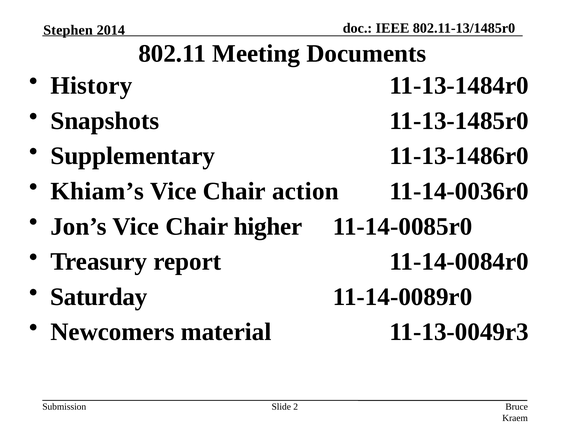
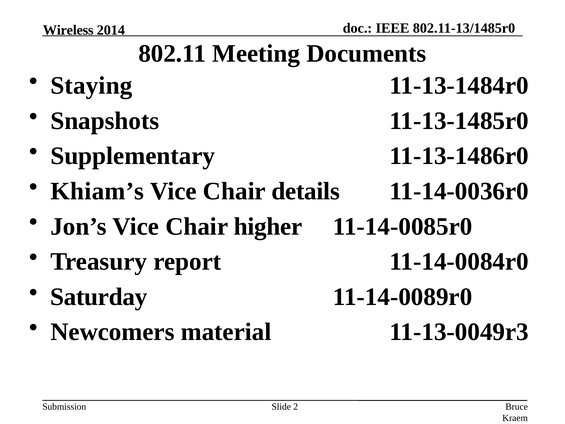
Stephen: Stephen -> Wireless (68, 30)
History: History -> Staying (91, 86)
action: action -> details (306, 191)
